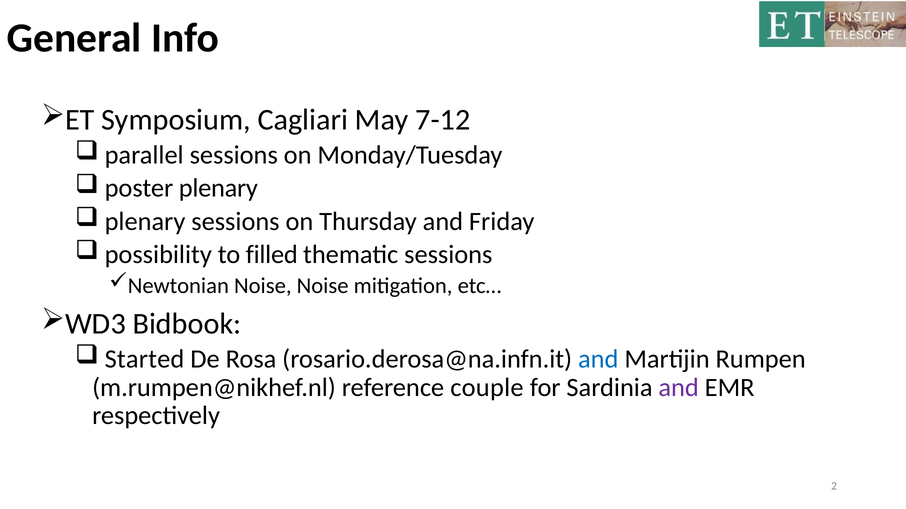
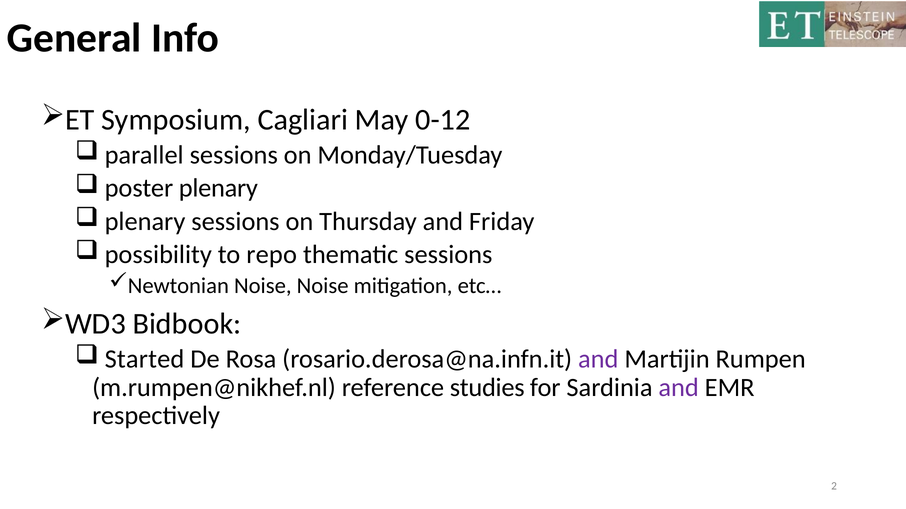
7-12: 7-12 -> 0-12 (443, 120)
filled: filled -> repo (272, 255)
and colour: blue -> purple (598, 359)
couple: couple -> studies (487, 388)
